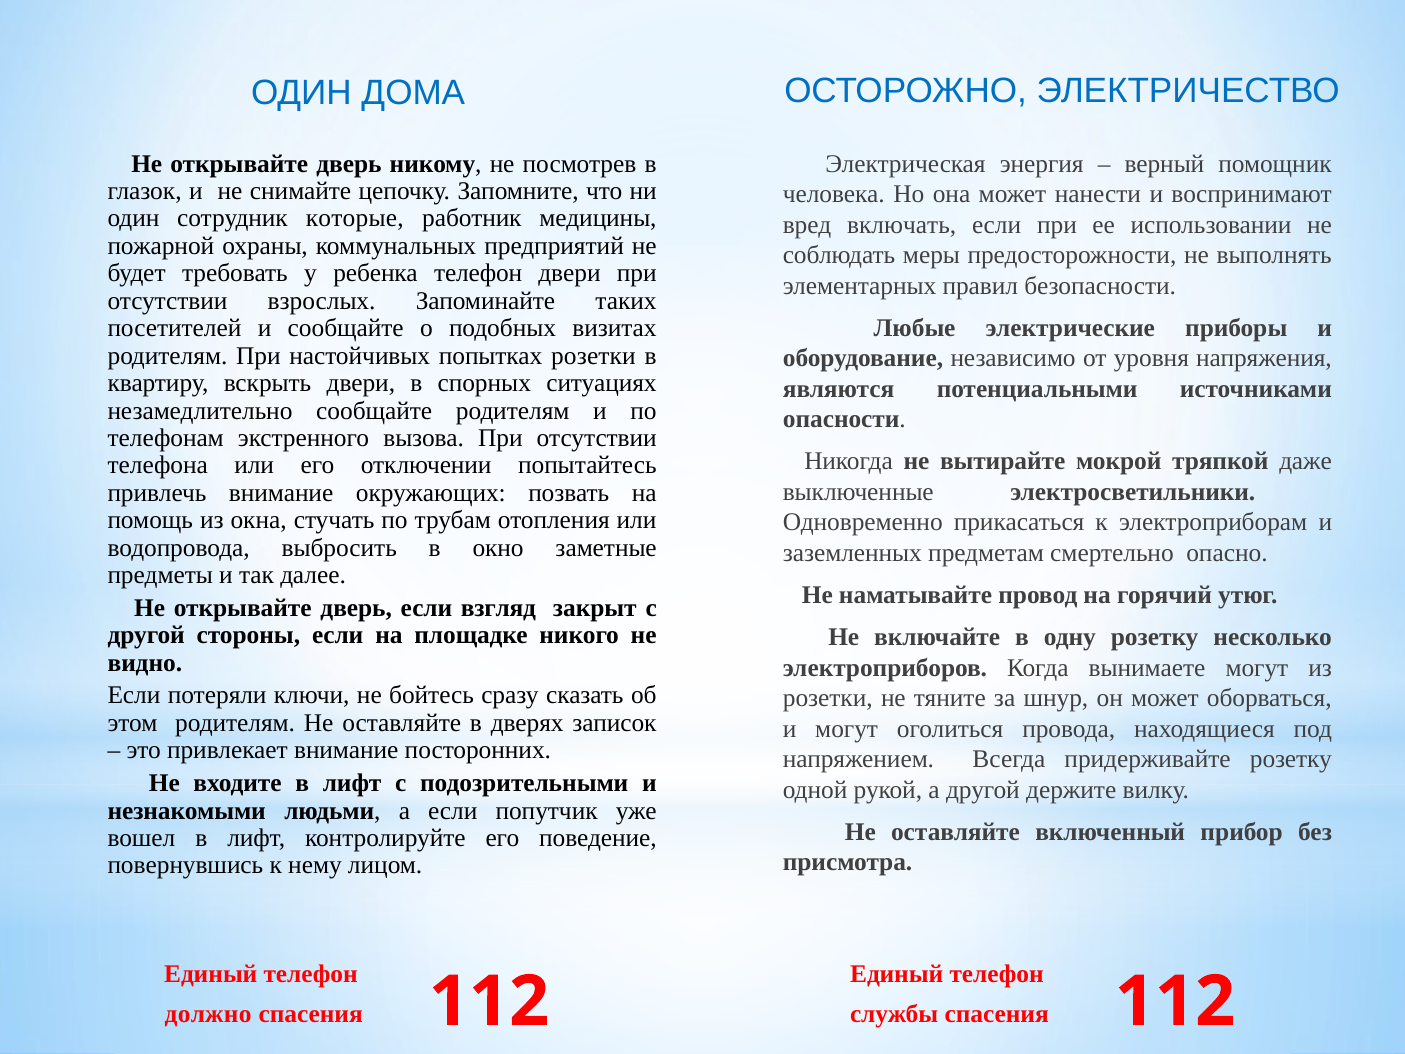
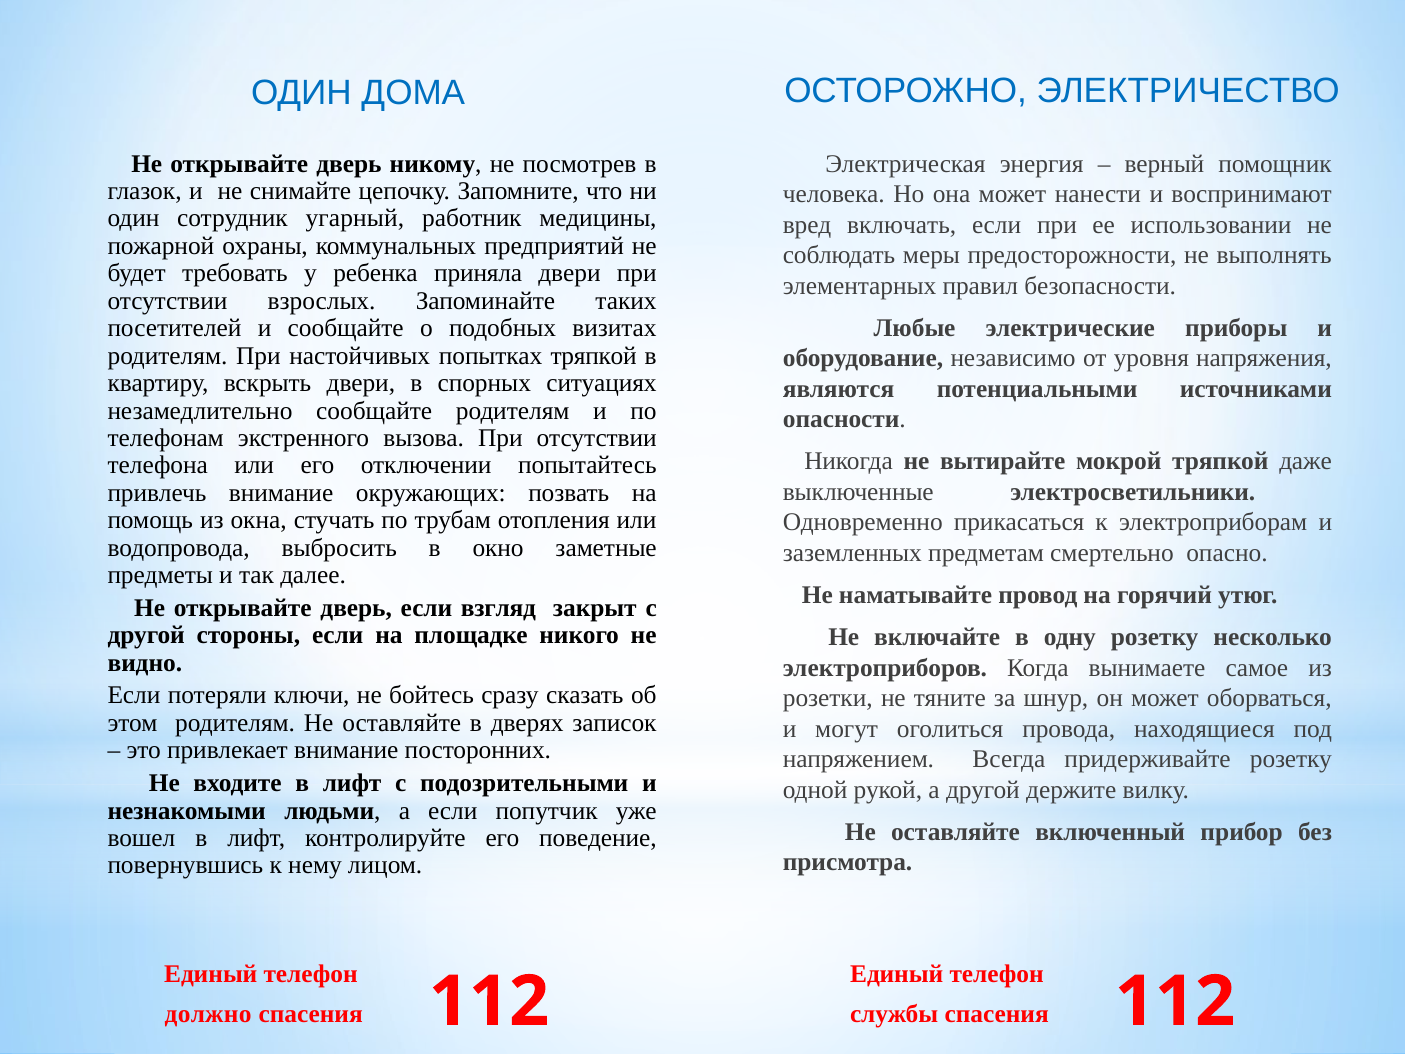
которые: которые -> угарный (355, 219)
ребенка телефон: телефон -> приняла (478, 273)
попытках розетки: розетки -> тряпкой (594, 356)
вынимаете могут: могут -> самое (1257, 668)
